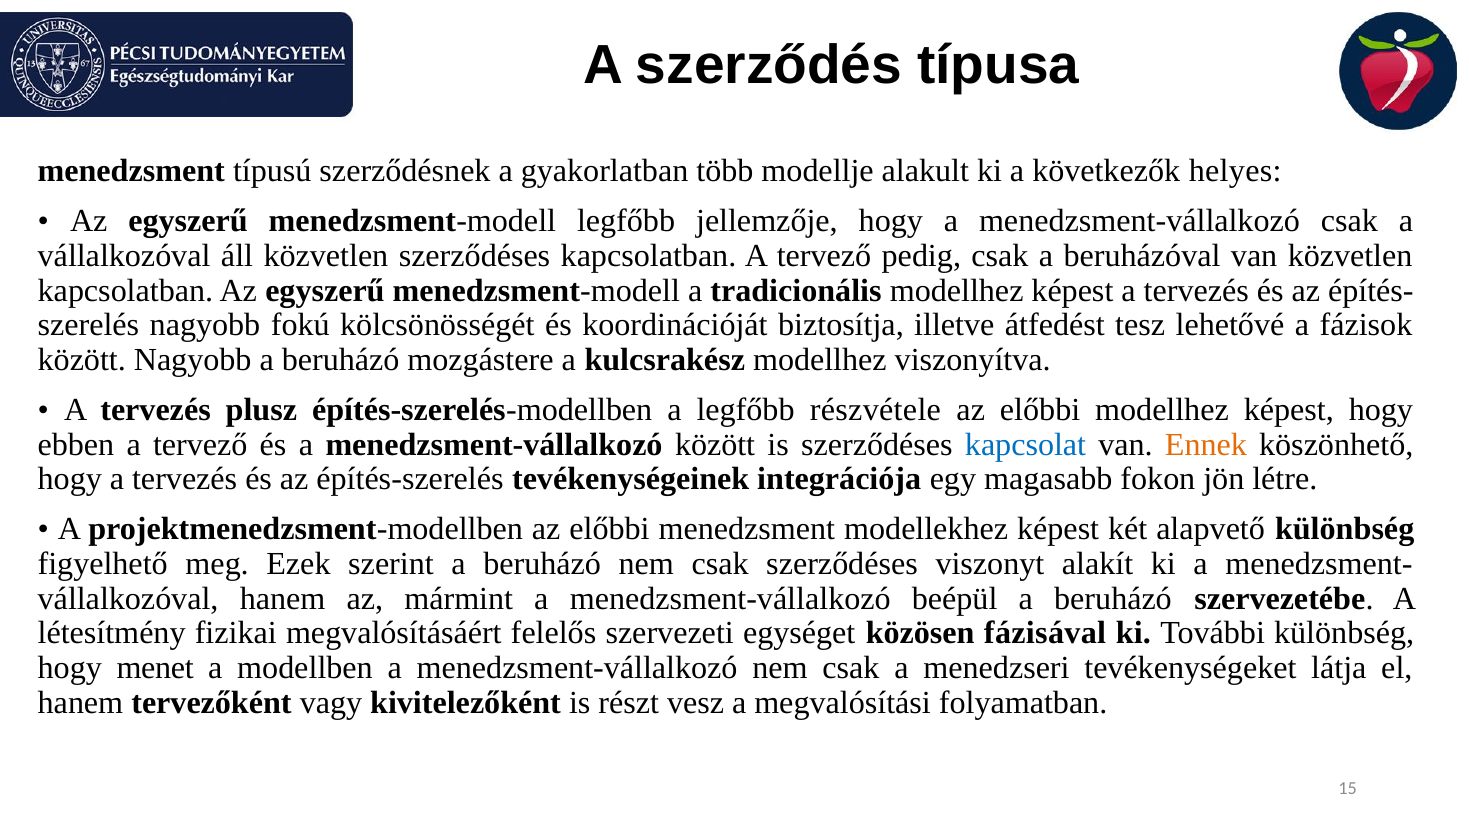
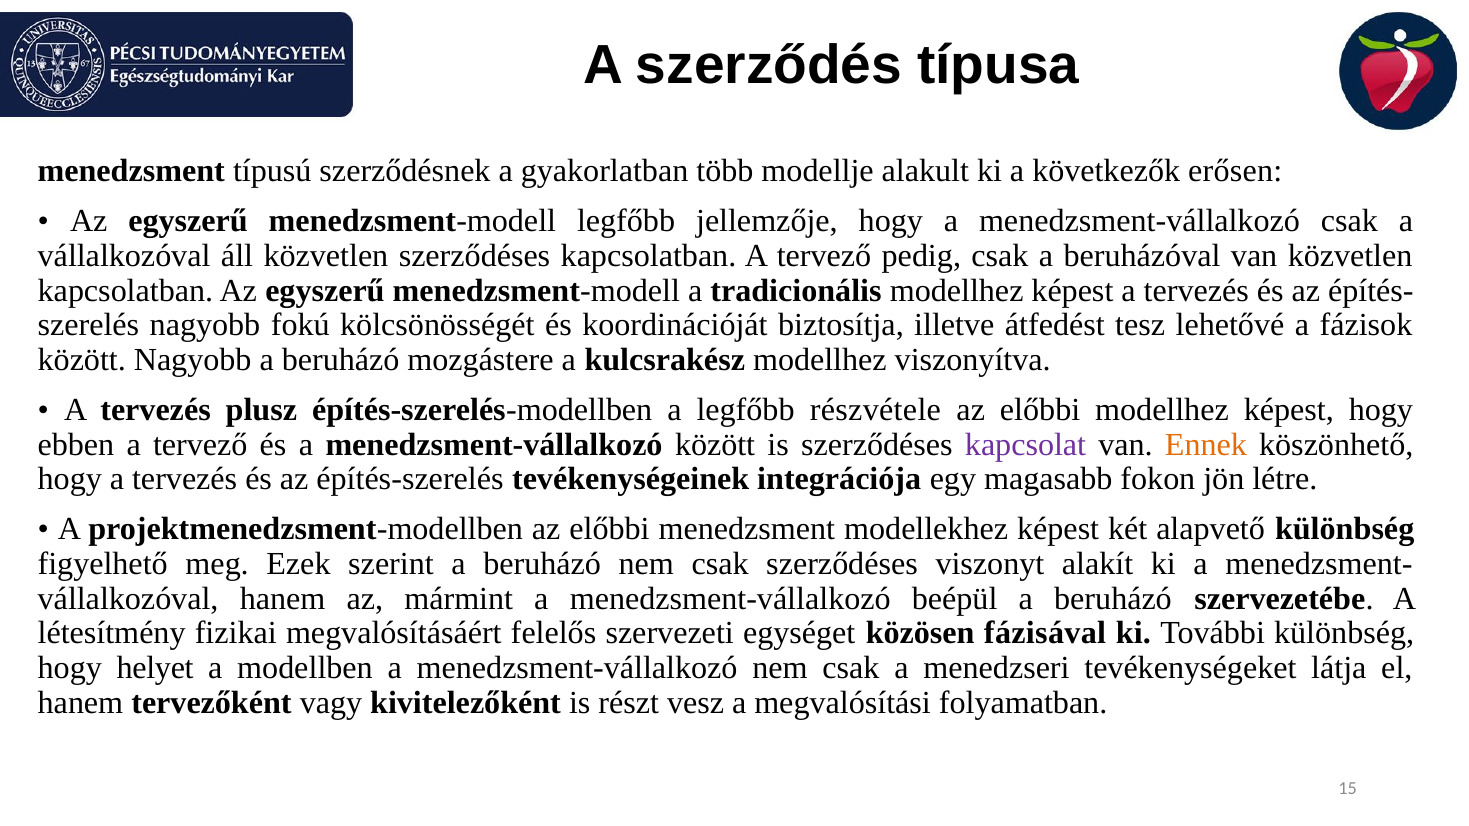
helyes: helyes -> erősen (1235, 171)
kapcsolat colour: blue -> purple (1026, 445)
menet: menet -> helyet (155, 668)
